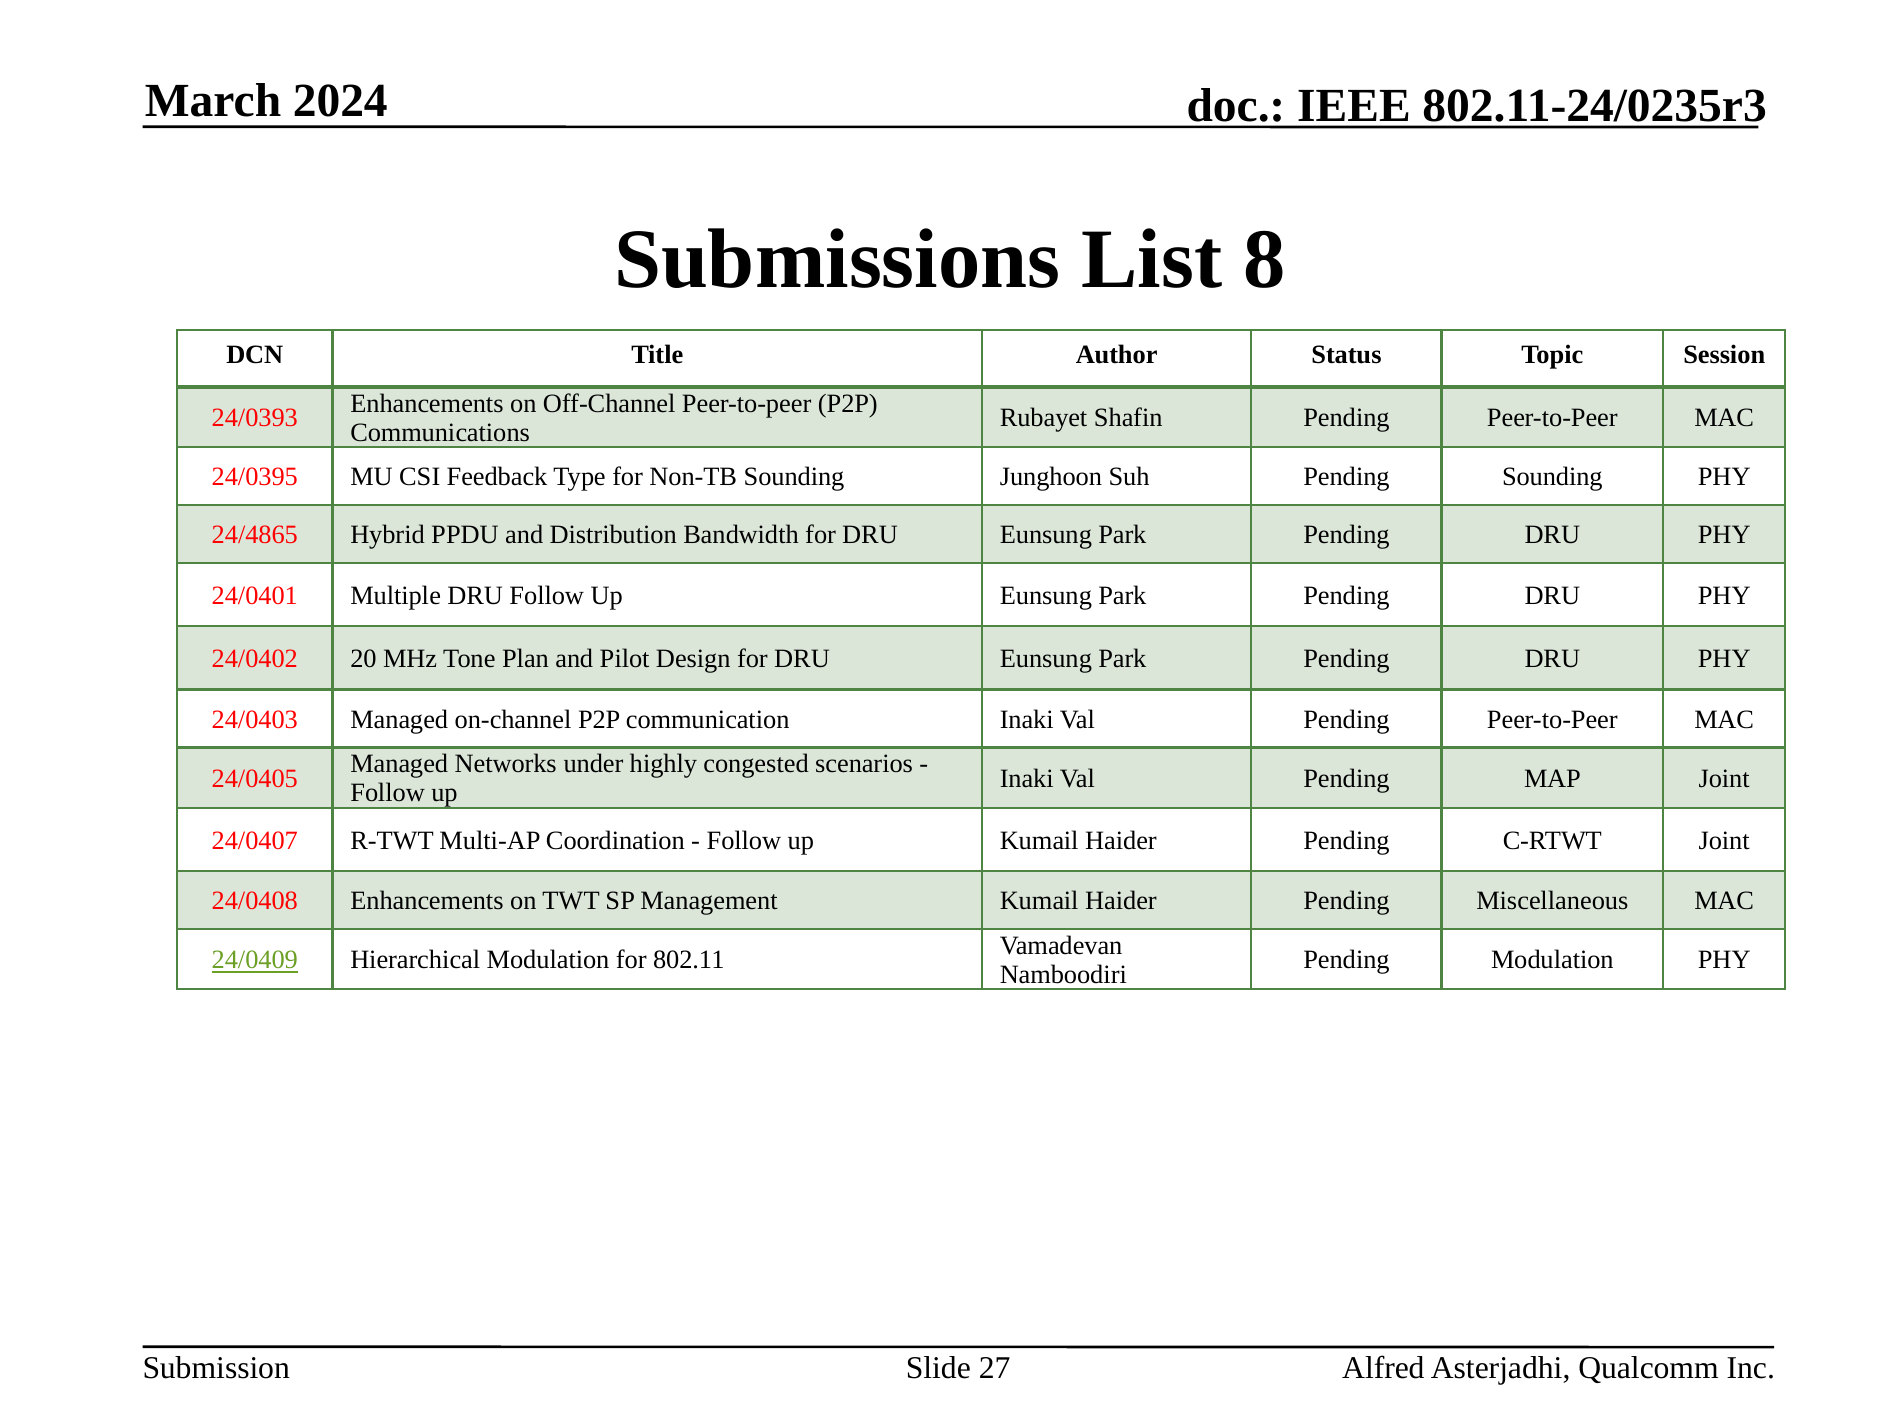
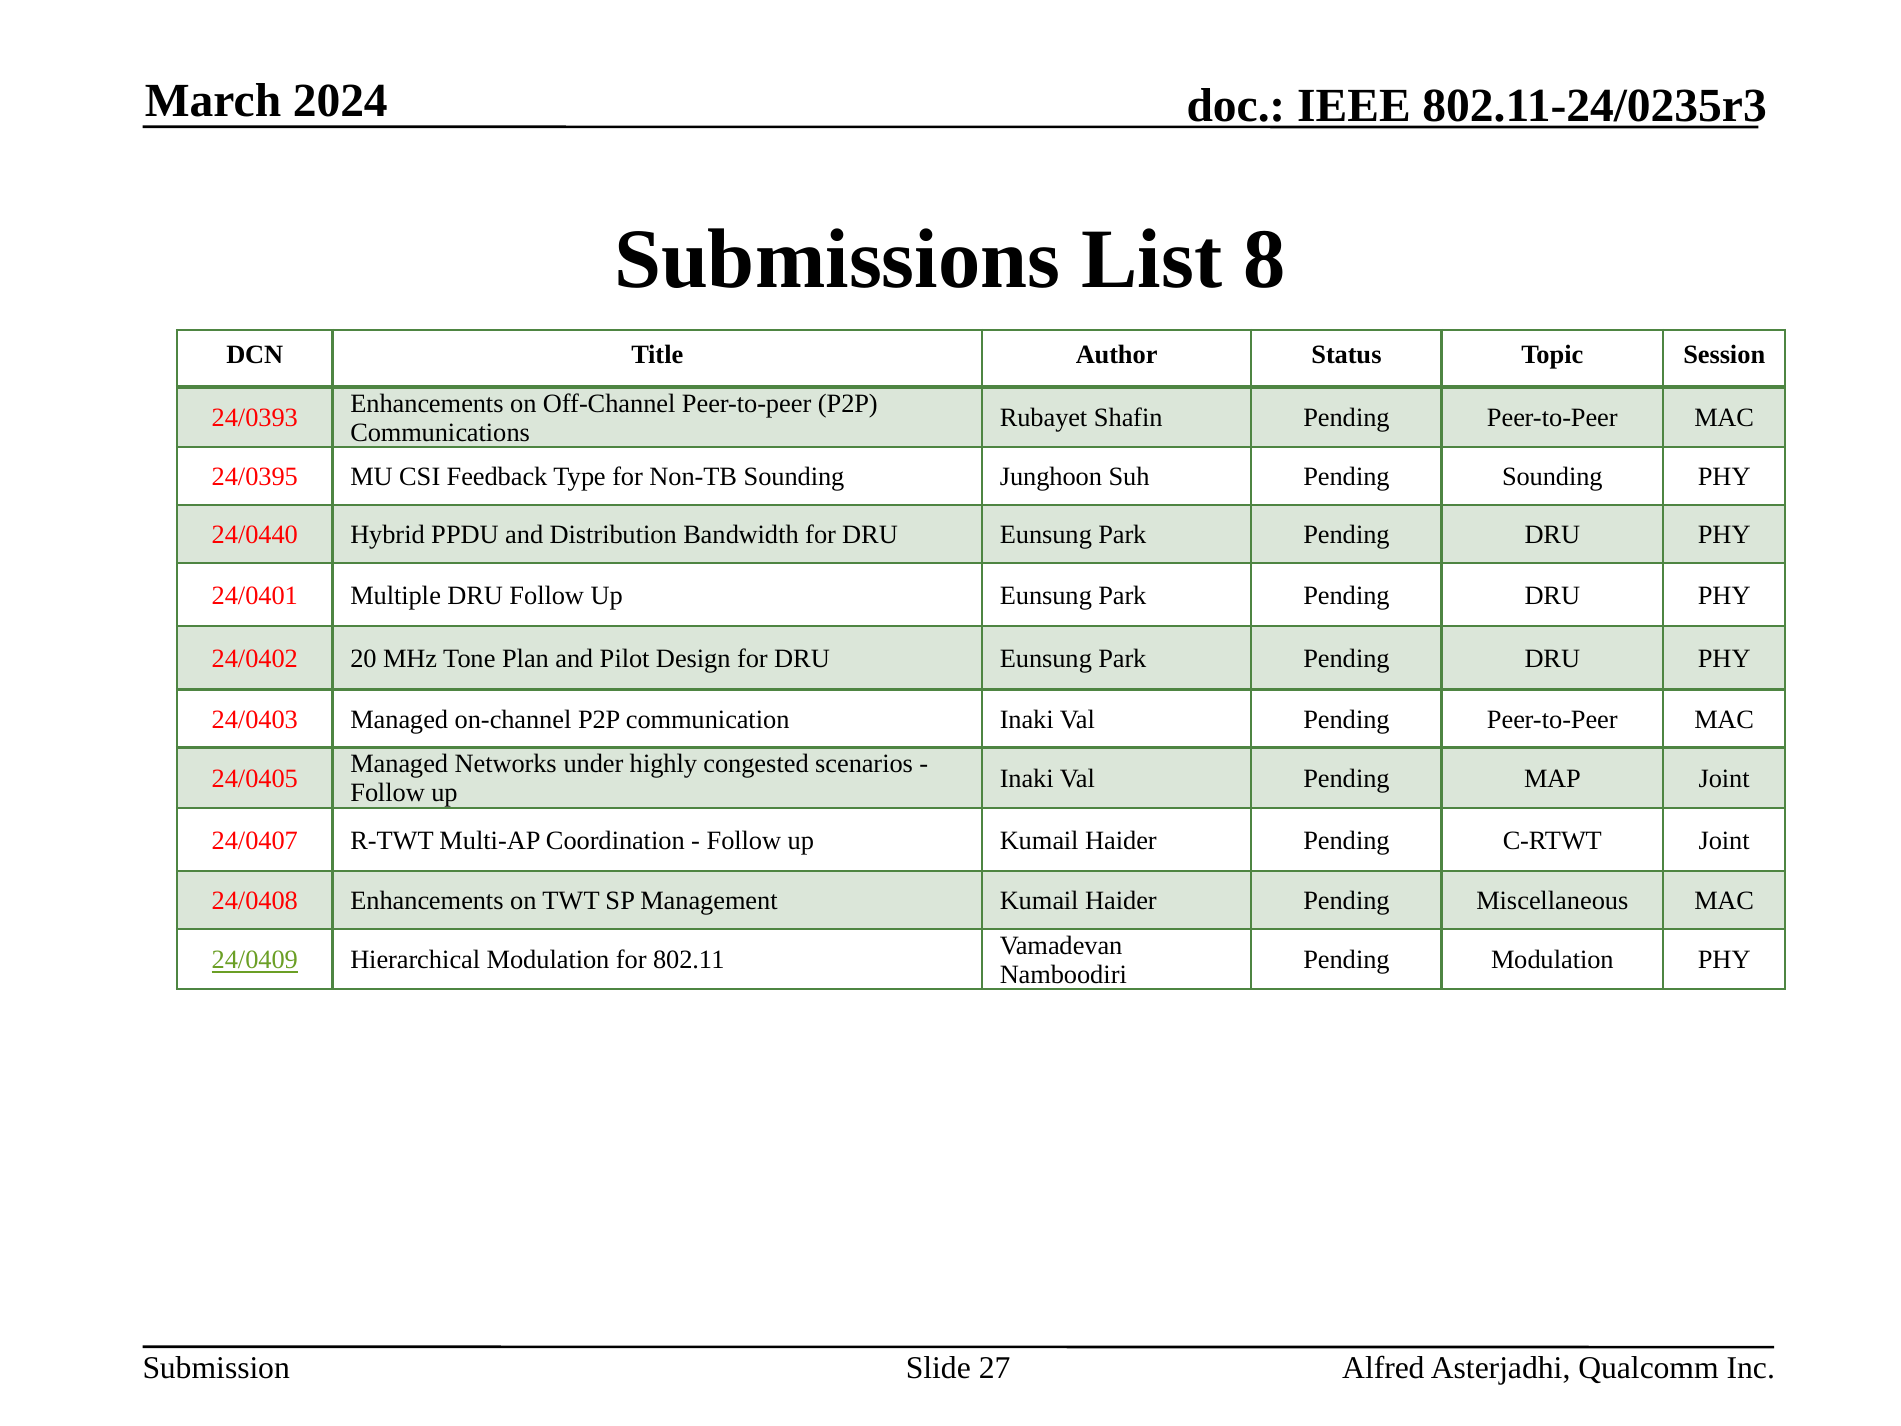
24/4865: 24/4865 -> 24/0440 (255, 535)
